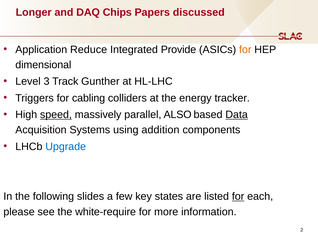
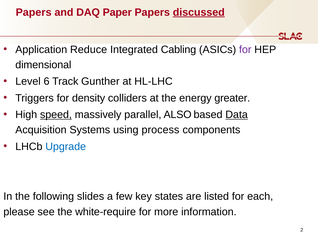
Longer: Longer -> Papers (34, 12)
Chips: Chips -> Paper (117, 12)
discussed underline: none -> present (199, 12)
Provide: Provide -> Cabling (179, 49)
for colour: orange -> purple (245, 49)
3: 3 -> 6 (47, 81)
cabling: cabling -> density (89, 98)
tracker: tracker -> greater (232, 98)
addition: addition -> process (160, 130)
for underline: present -> none (238, 196)
